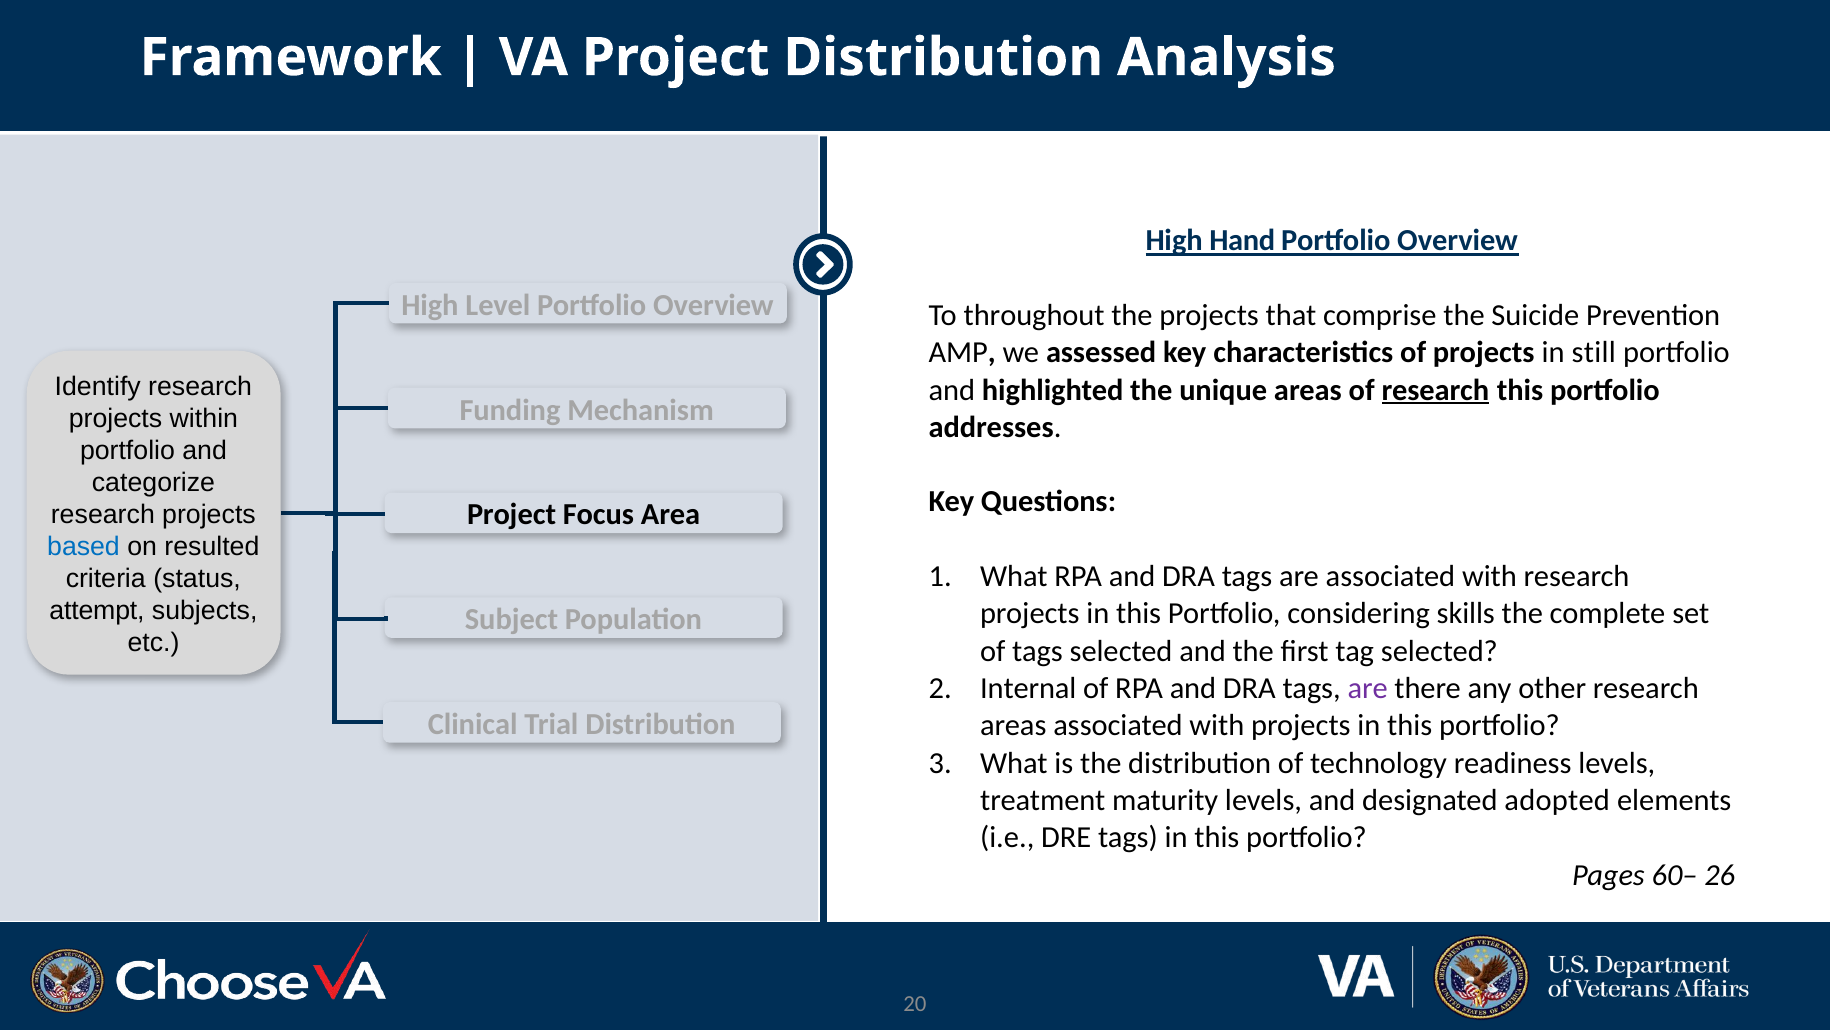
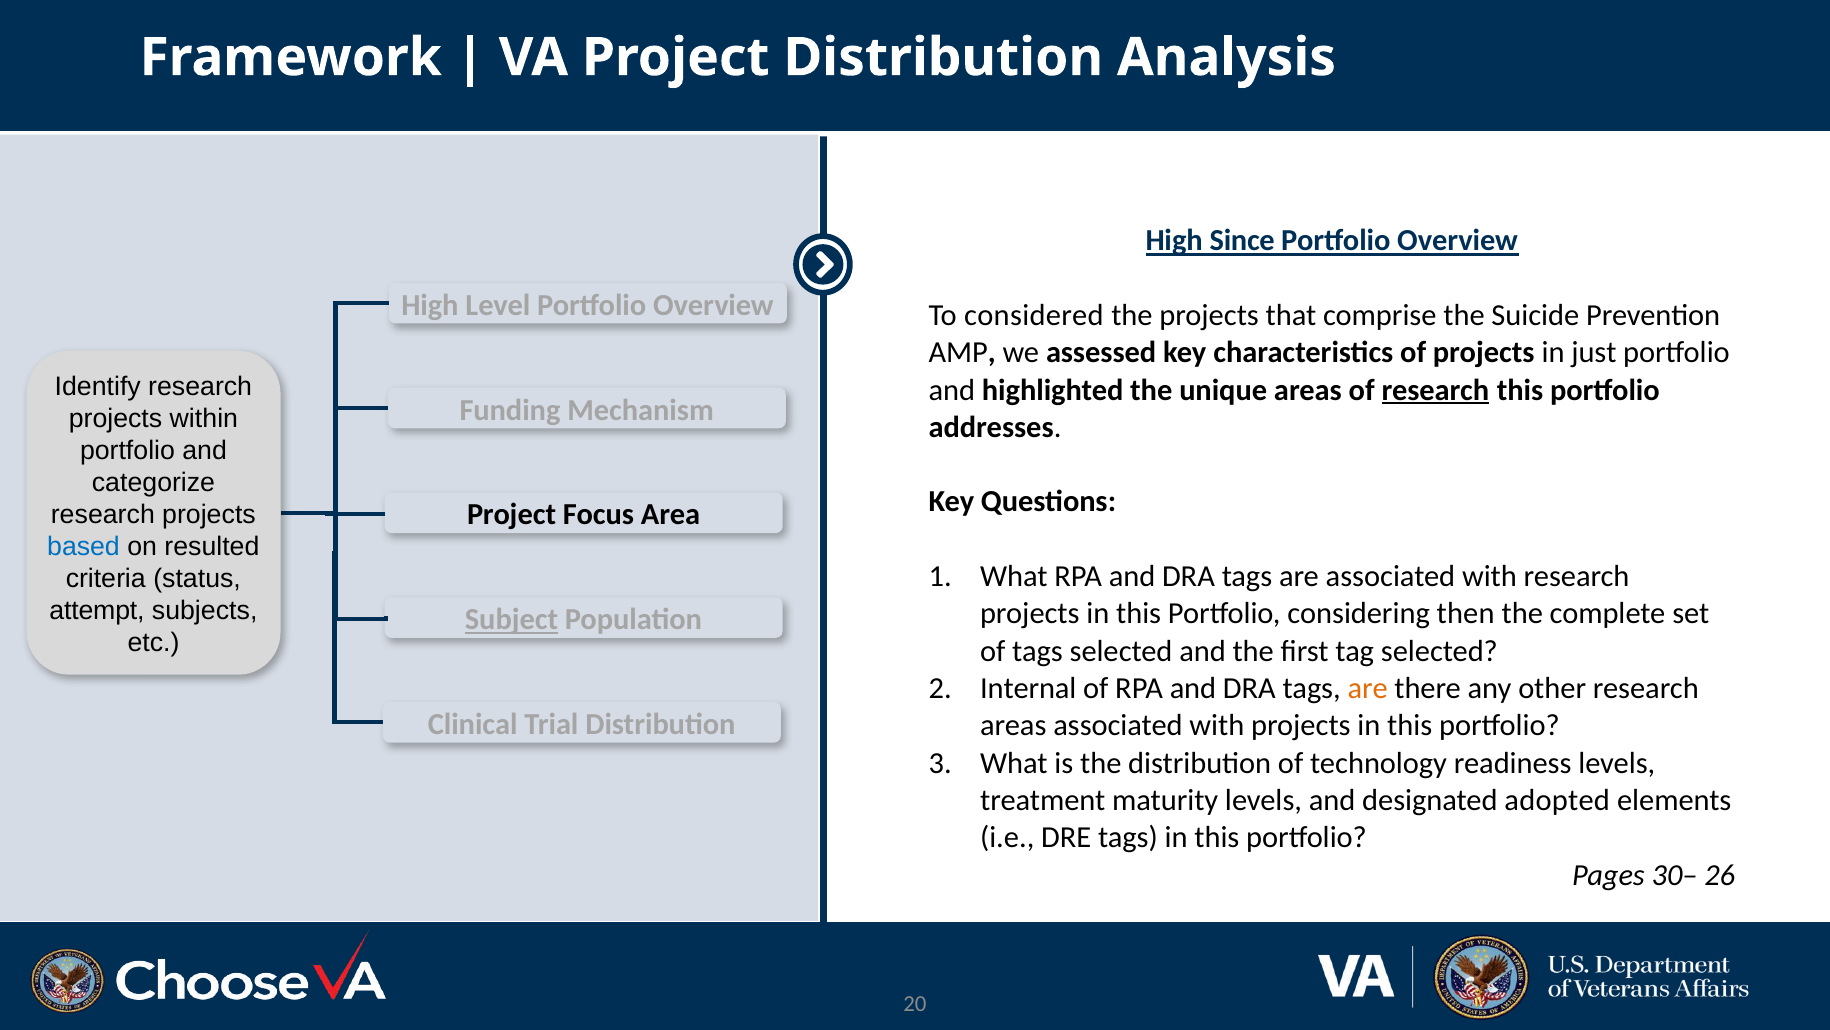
Hand: Hand -> Since (1242, 241)
throughout: throughout -> considered (1034, 315)
still: still -> just (1594, 352)
skills: skills -> then (1466, 613)
Subject underline: none -> present (511, 619)
are colour: purple -> orange (1368, 688)
60–: 60– -> 30– (1675, 874)
